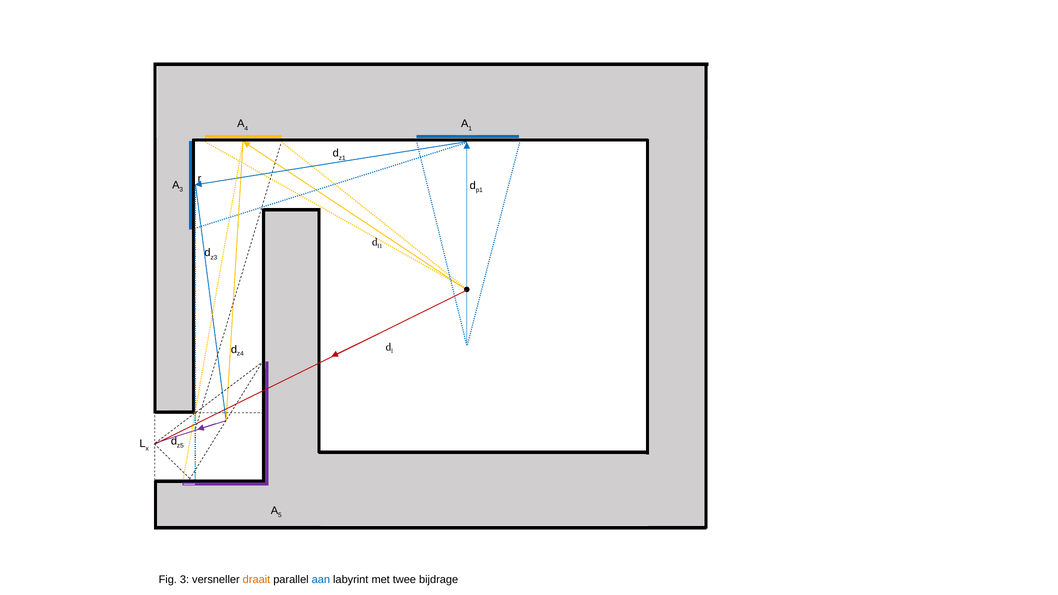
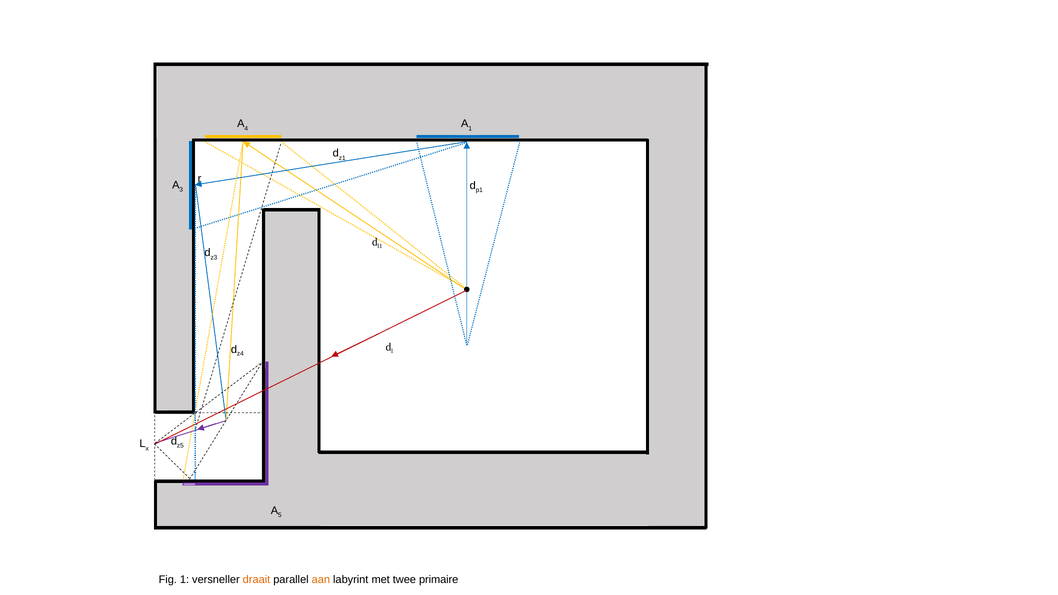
Fig 3: 3 -> 1 (185, 580)
aan colour: blue -> orange (321, 580)
bijdrage: bijdrage -> primaire (439, 580)
